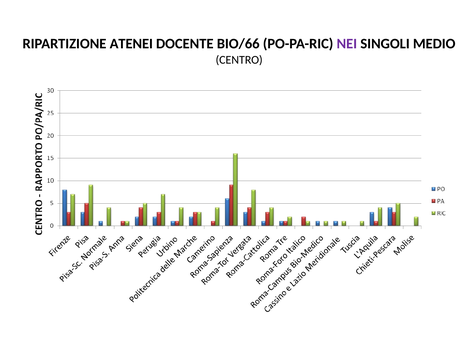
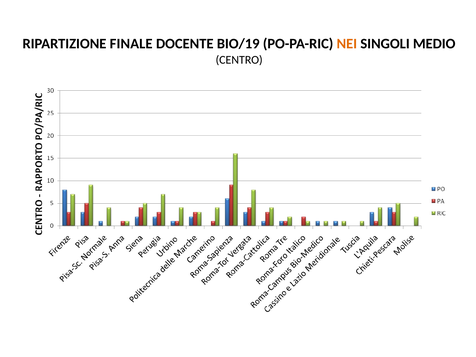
ATENEI: ATENEI -> FINALE (131, 44)
BIO/66: BIO/66 -> BIO/19 (238, 44)
NEI colour: purple -> orange (347, 44)
